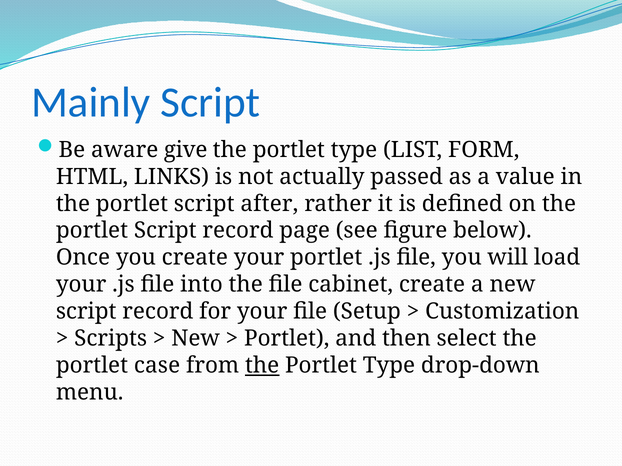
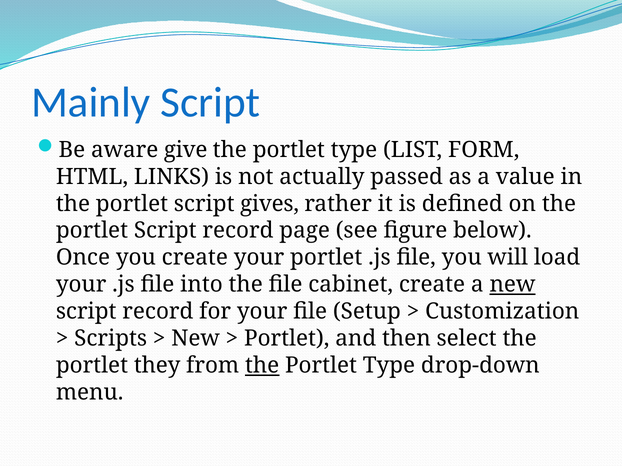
after: after -> gives (270, 204)
new underline: none -> present (512, 285)
case: case -> they (157, 366)
